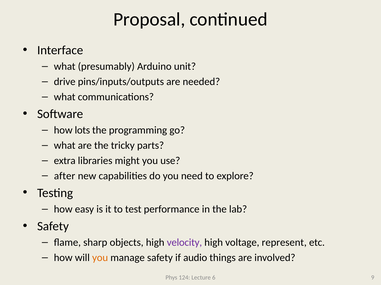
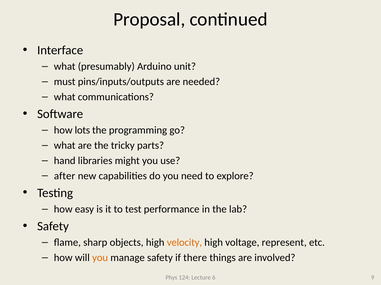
drive: drive -> must (65, 82)
extra: extra -> hand (65, 161)
velocity colour: purple -> orange (184, 243)
audio: audio -> there (195, 258)
